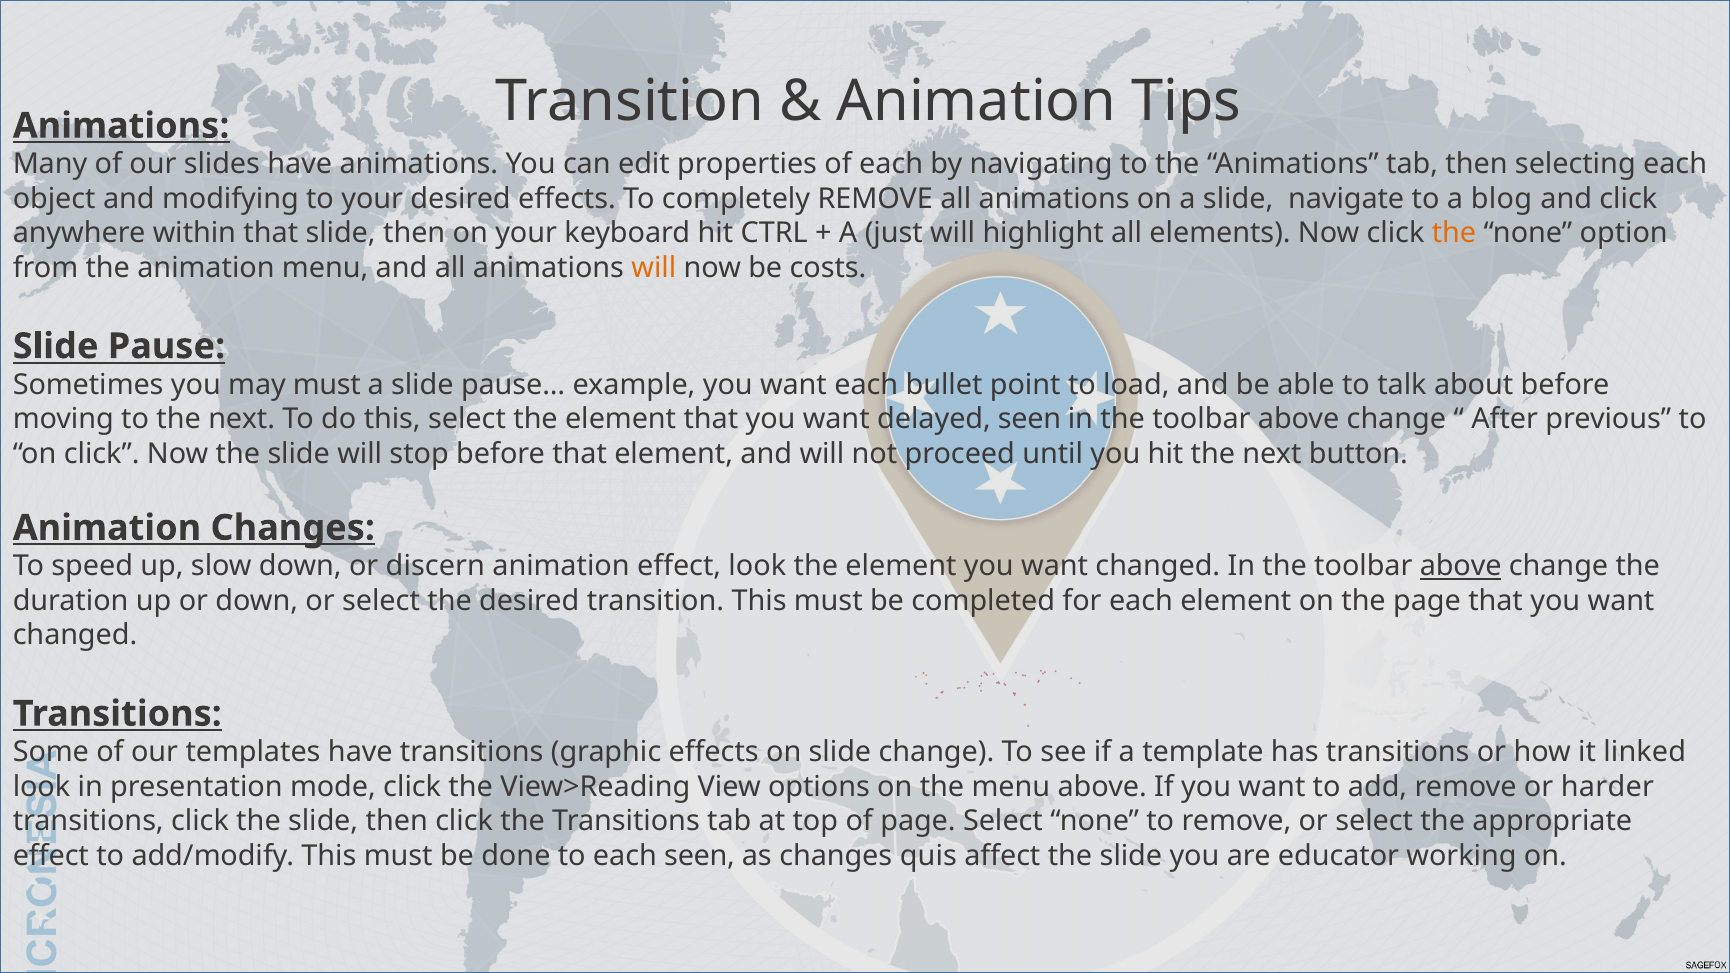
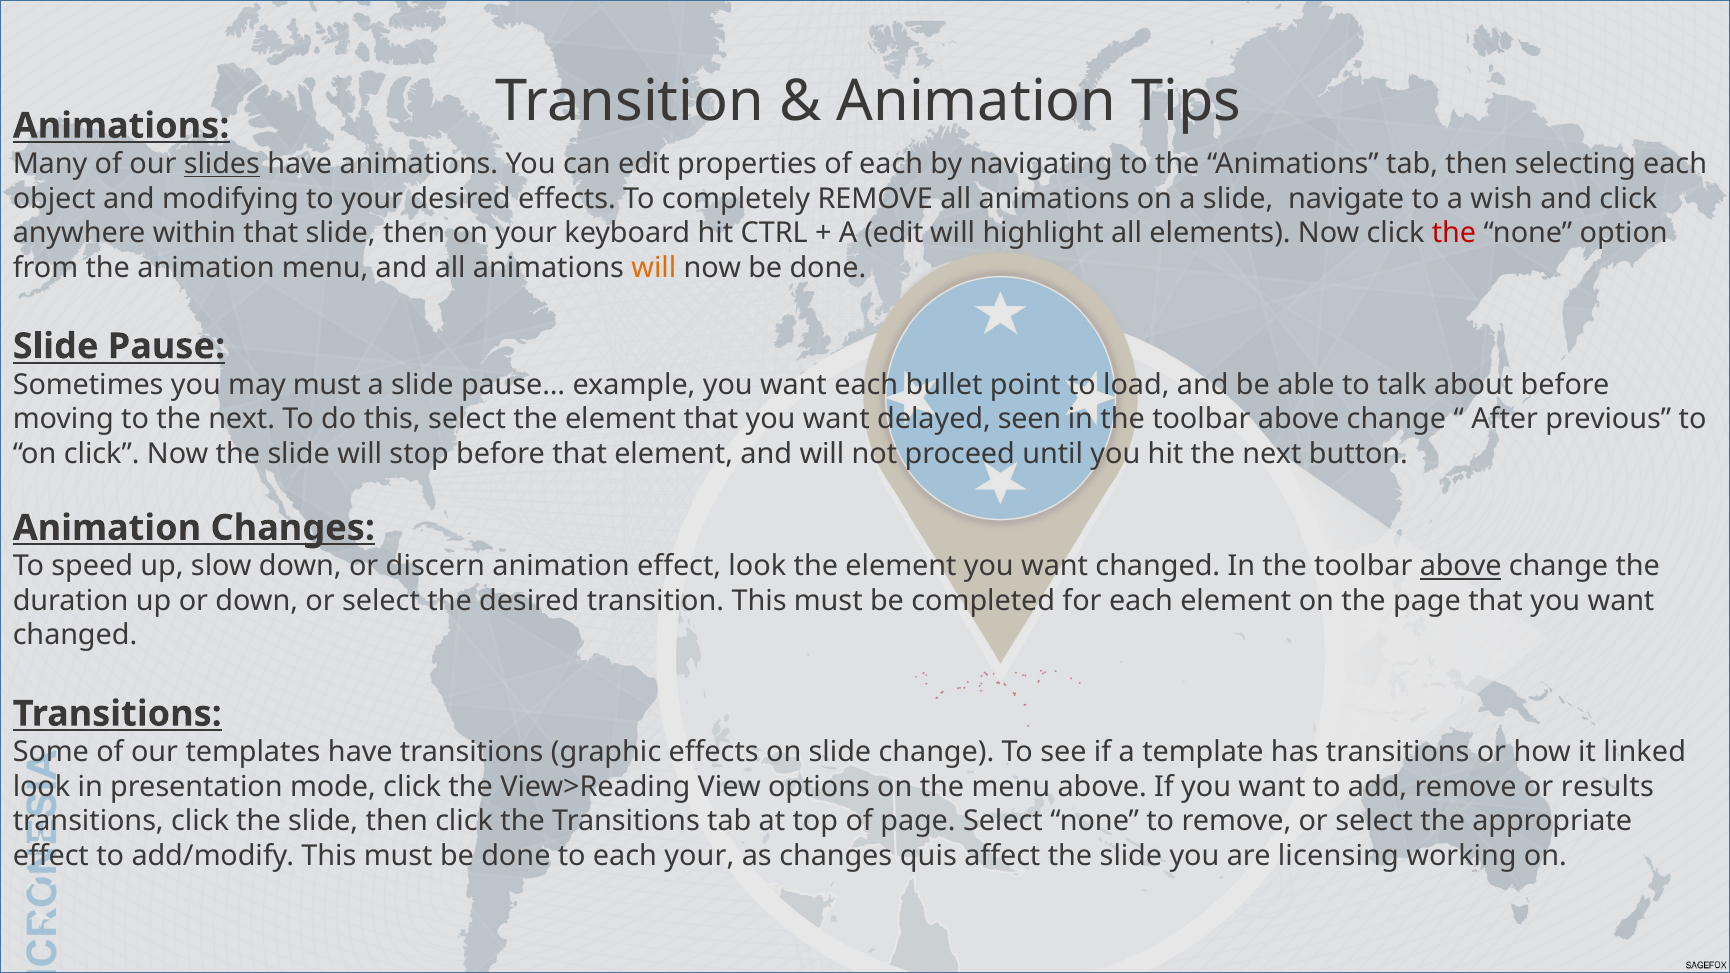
slides underline: none -> present (222, 164)
blog: blog -> wish (1502, 199)
A just: just -> edit (894, 233)
the colour: orange -> red (1454, 233)
now be costs: costs -> done (828, 268)
harder: harder -> results (1607, 787)
each seen: seen -> your (699, 856)
educator: educator -> licensing (1338, 856)
